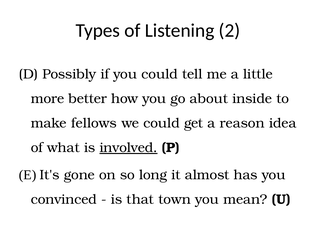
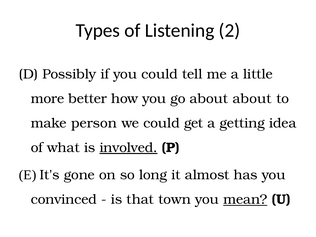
about inside: inside -> about (252, 99)
fellows: fellows -> person (94, 123)
reason: reason -> getting (242, 123)
mean underline: none -> present (245, 199)
